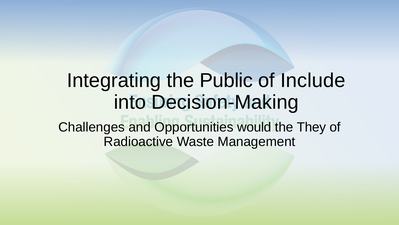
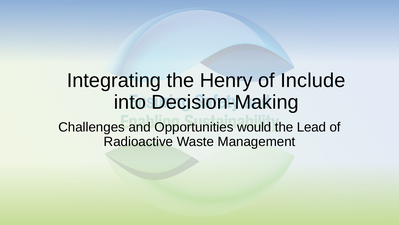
Public: Public -> Henry (226, 80)
They: They -> Lead (311, 127)
